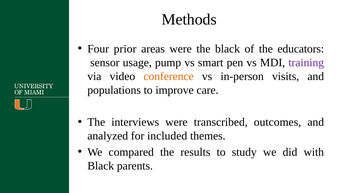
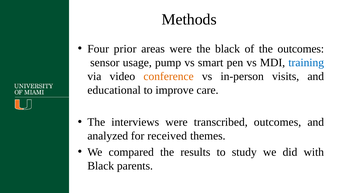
the educators: educators -> outcomes (301, 49)
training colour: purple -> blue (306, 63)
populations: populations -> educational (114, 90)
included: included -> received (167, 136)
